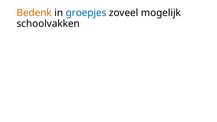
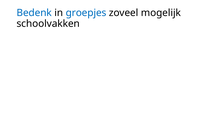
Bedenk colour: orange -> blue (34, 13)
